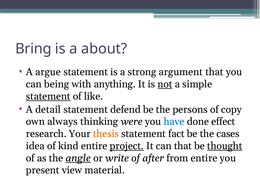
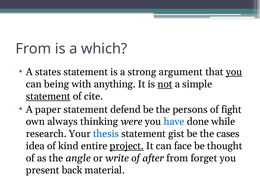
Bring: Bring -> From (33, 49)
about: about -> which (104, 49)
argue: argue -> states (48, 72)
you underline: none -> present (234, 72)
like: like -> cite (94, 96)
detail: detail -> paper (48, 110)
copy: copy -> fight (231, 110)
effect: effect -> while (223, 122)
thesis colour: orange -> blue (106, 134)
fact: fact -> gist (176, 134)
can that: that -> face (183, 146)
thought underline: present -> none (225, 146)
angle underline: present -> none (78, 158)
from entire: entire -> forget (204, 158)
view: view -> back (72, 170)
